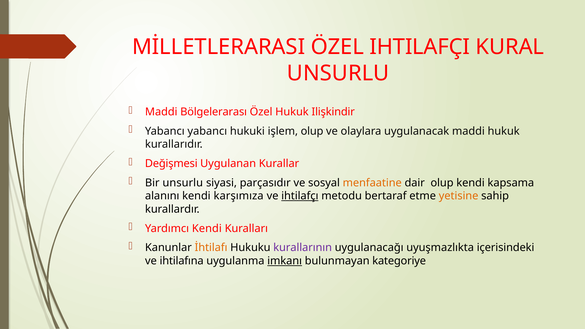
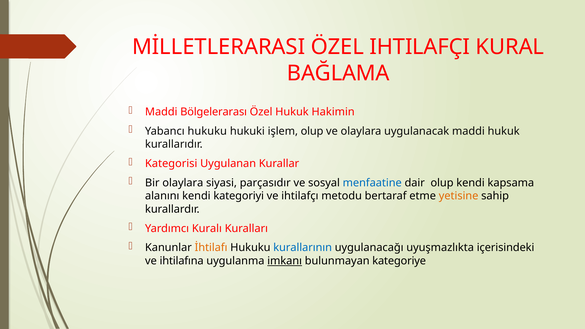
UNSURLU: UNSURLU -> BAĞLAMA (338, 73)
Ilişkindir: Ilişkindir -> Hakimin (333, 112)
Yabancı yabancı: yabancı -> hukuku (207, 131)
Değişmesi: Değişmesi -> Kategorisi (171, 164)
Bir unsurlu: unsurlu -> olaylara (183, 183)
menfaatine colour: orange -> blue (372, 183)
karşımıza: karşımıza -> kategoriyi (239, 196)
ihtilafçı underline: present -> none (300, 196)
Yardımcı Kendi: Kendi -> Kuralı (207, 228)
kurallarının colour: purple -> blue (303, 248)
